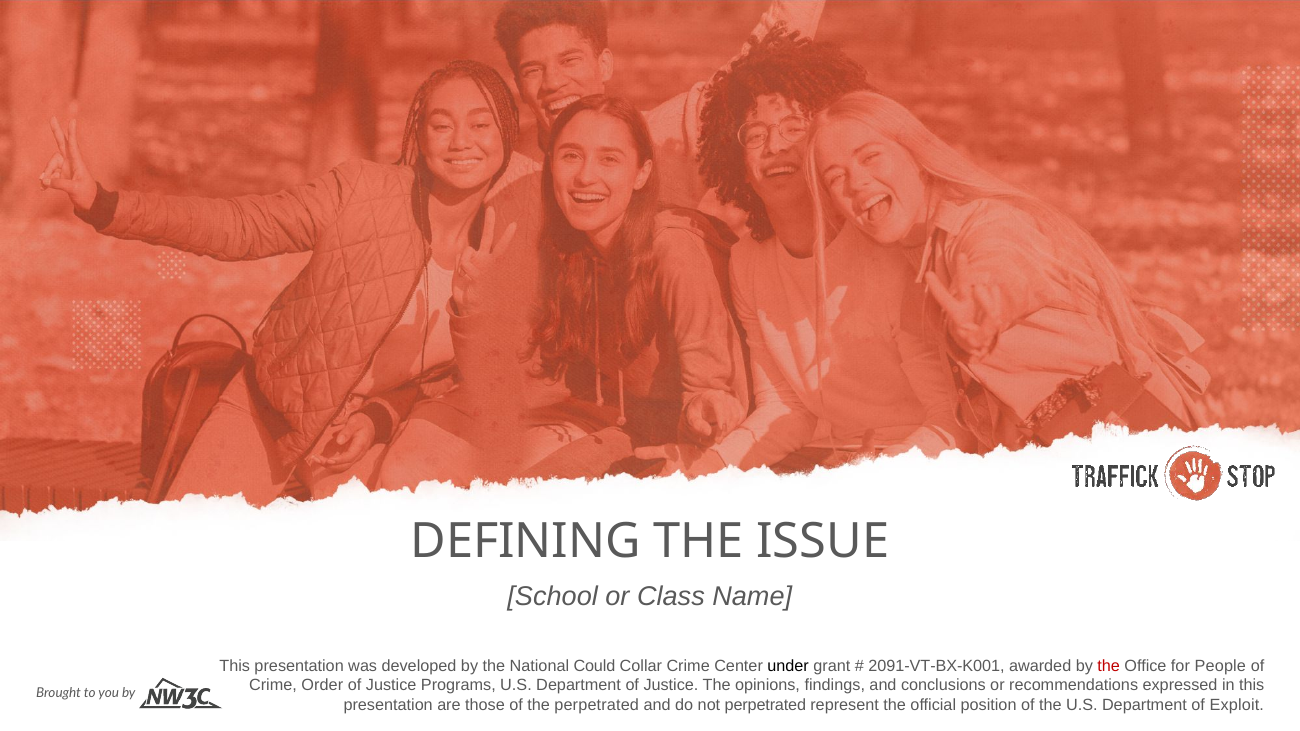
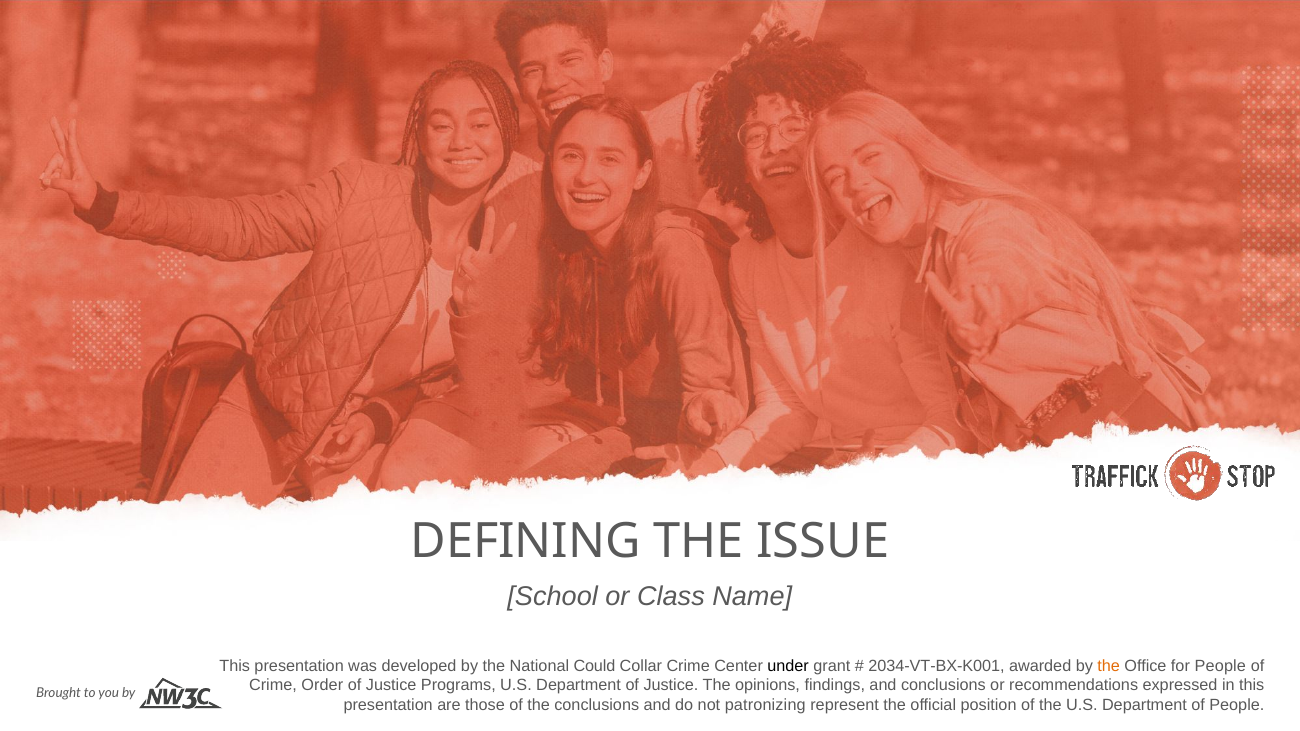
2091-VT-BX-K001: 2091-VT-BX-K001 -> 2034-VT-BX-K001 (937, 666)
the colour: red -> orange (1109, 666)
the perpetrated: perpetrated -> conclusions (597, 705)
not perpetrated: perpetrated -> patronizing (765, 705)
of Exploit: Exploit -> People (1237, 705)
